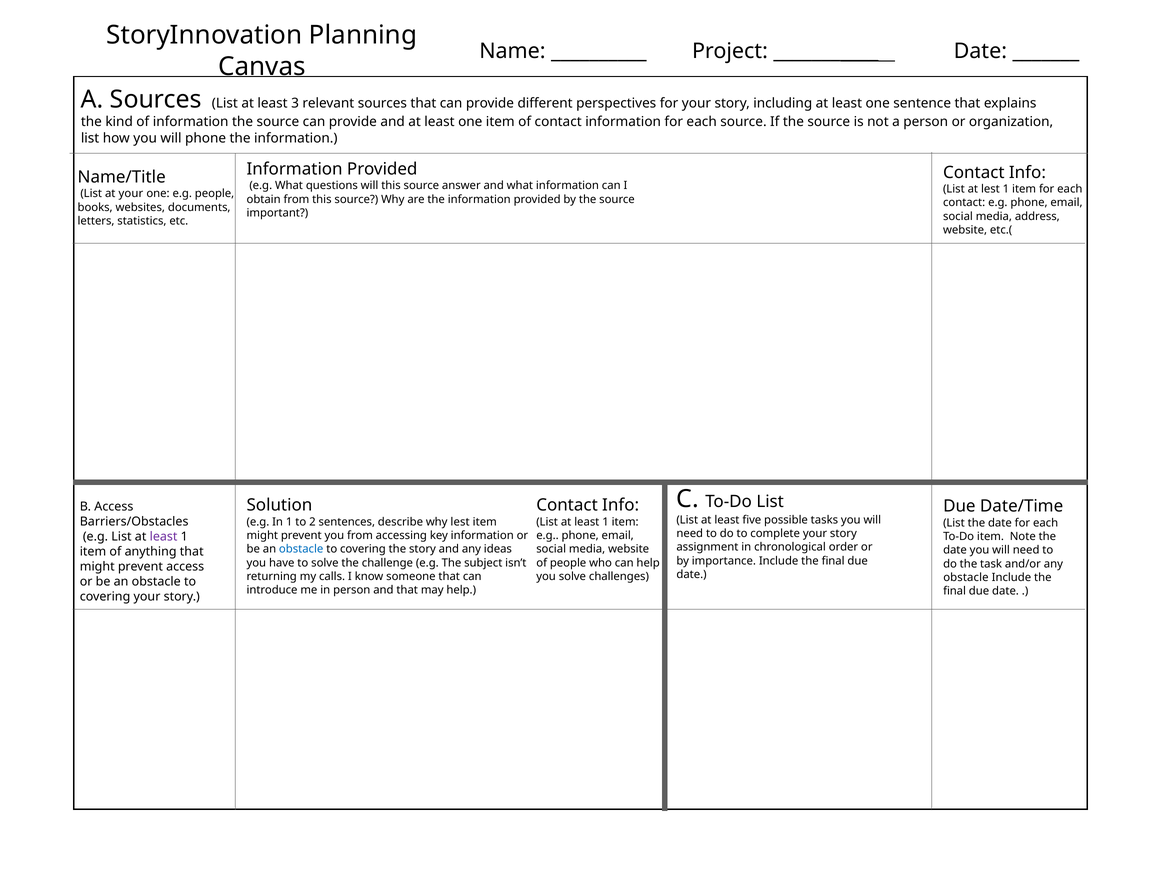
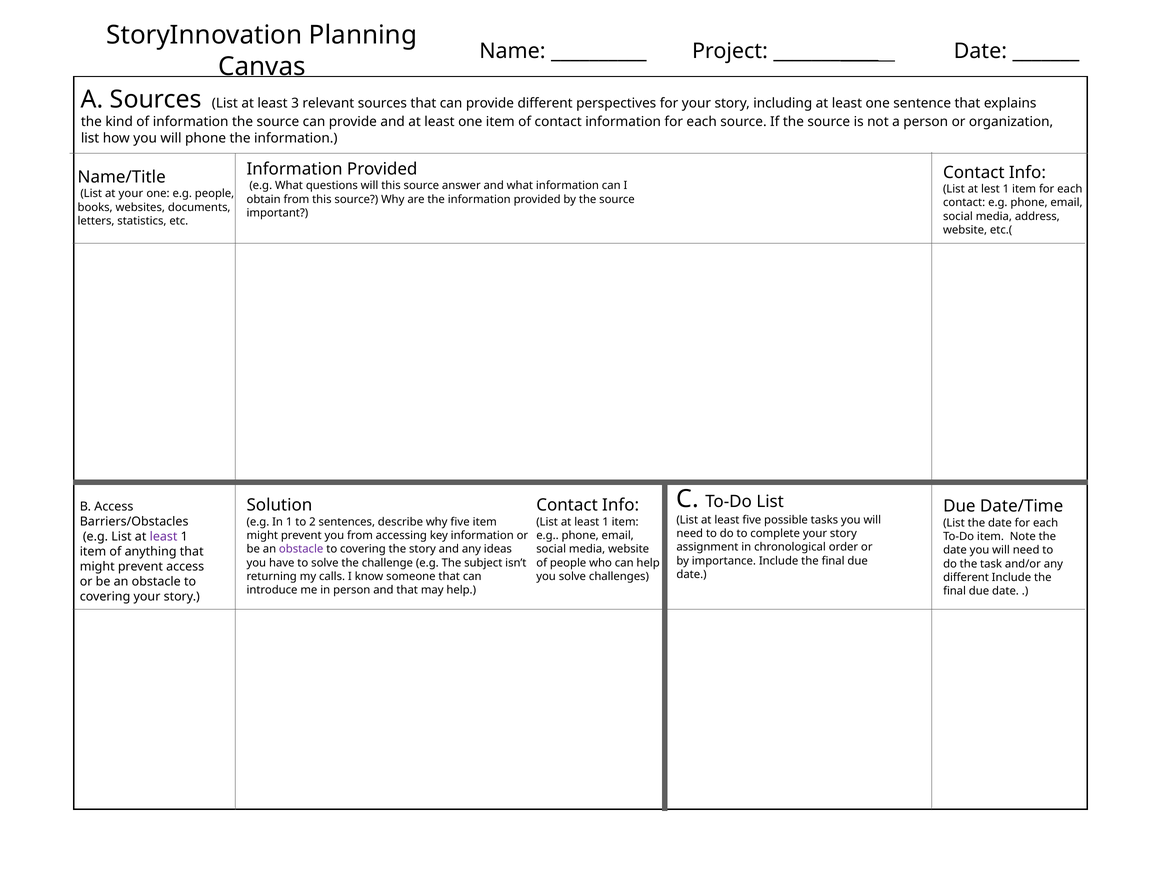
why lest: lest -> five (460, 522)
obstacle colour: blue -> purple (301, 549)
obstacle: obstacle -> different (966, 577)
